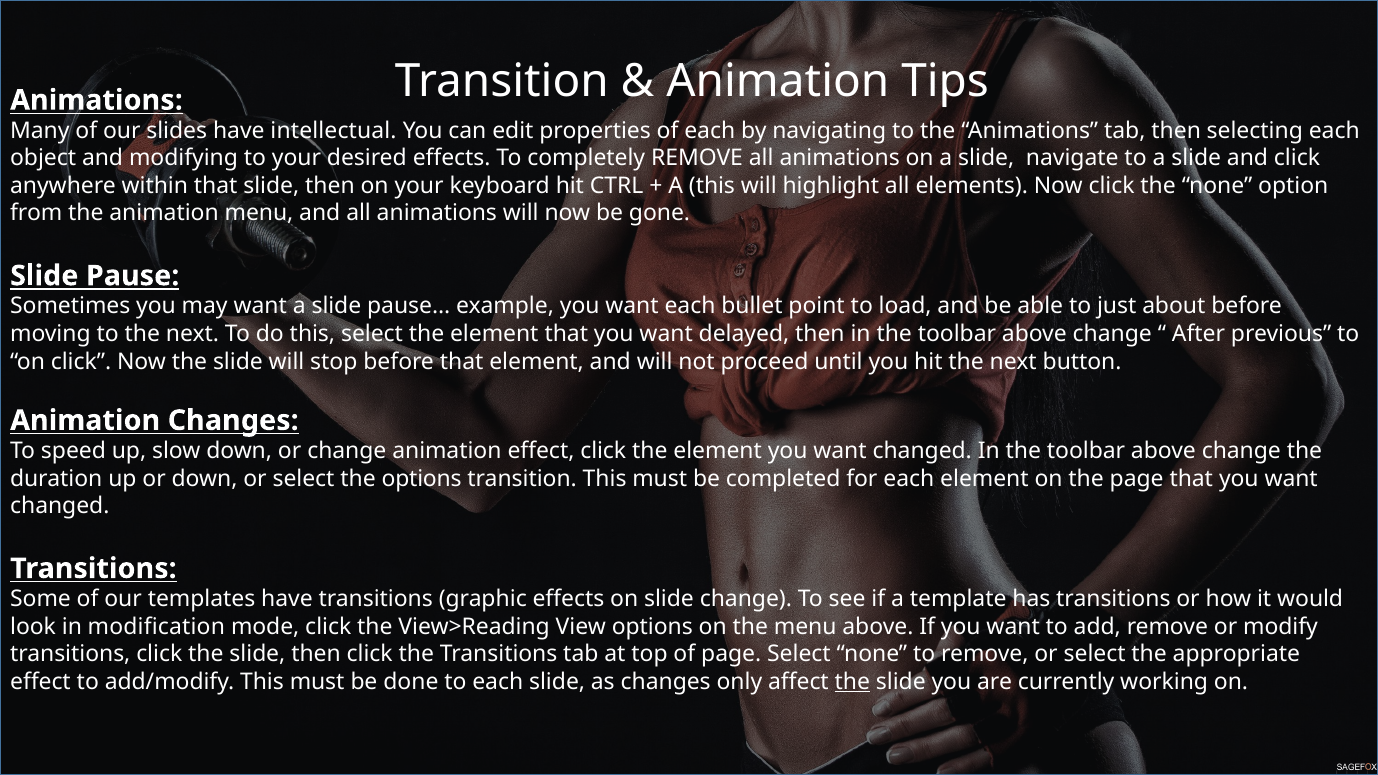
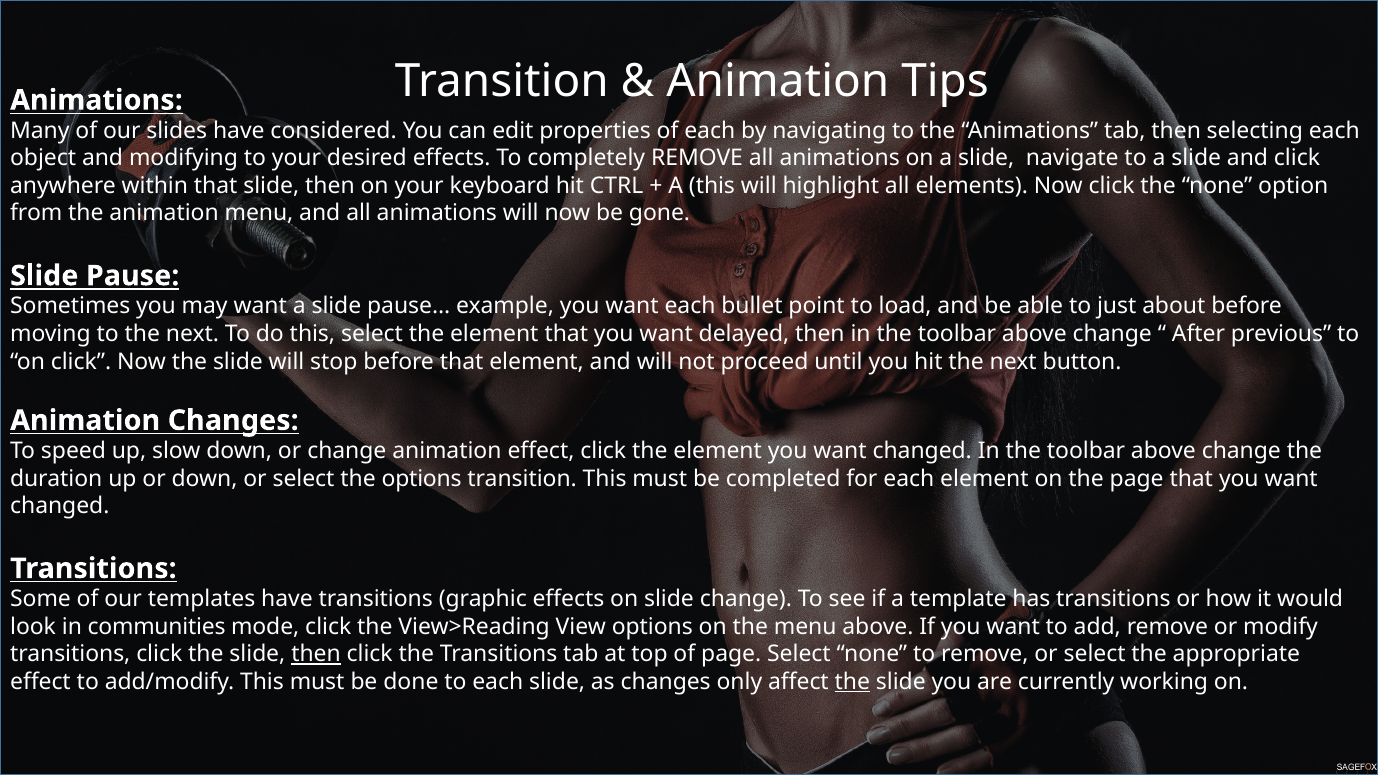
intellectual: intellectual -> considered (334, 131)
modification: modification -> communities (157, 627)
then underline: none -> present (316, 654)
